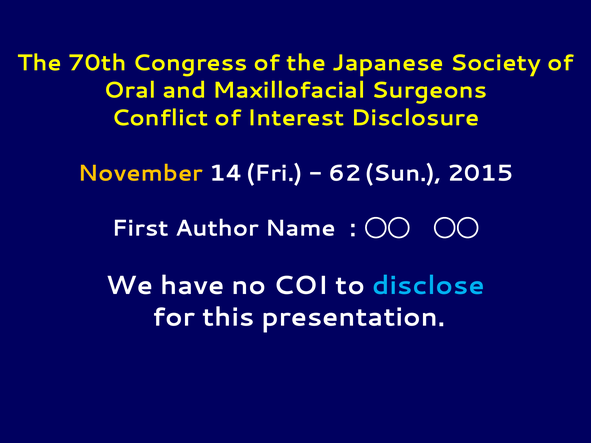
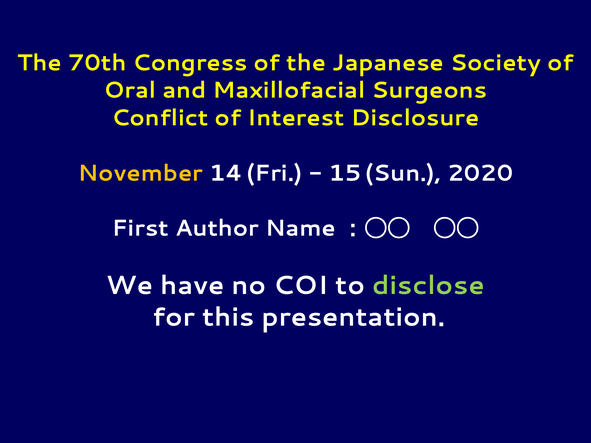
62: 62 -> 15 (345, 173)
2015: 2015 -> 2020 (480, 173)
disclose colour: light blue -> light green (428, 286)
